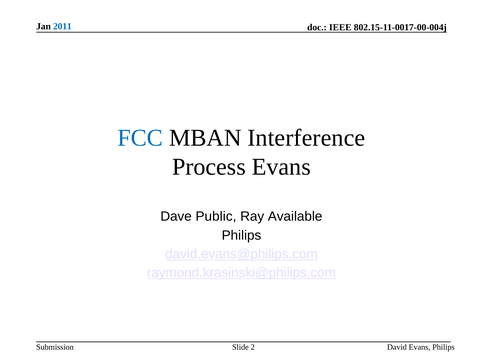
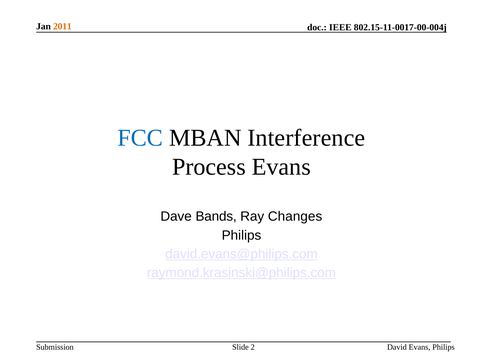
2011 colour: blue -> orange (62, 27)
Public: Public -> Bands (216, 217)
Available: Available -> Changes (295, 217)
